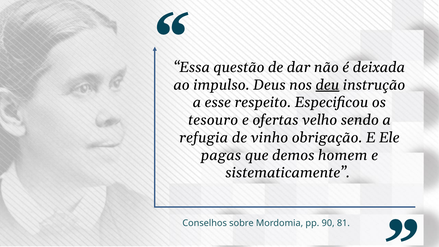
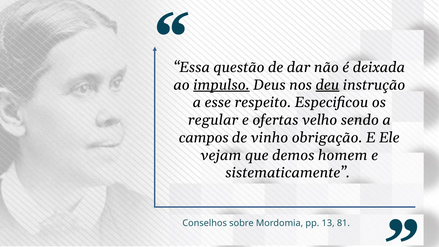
impulso underline: none -> present (221, 85)
tesouro: tesouro -> regular (213, 120)
refugia: refugia -> campos (204, 138)
pagas: pagas -> vejam (221, 155)
90: 90 -> 13 (328, 223)
